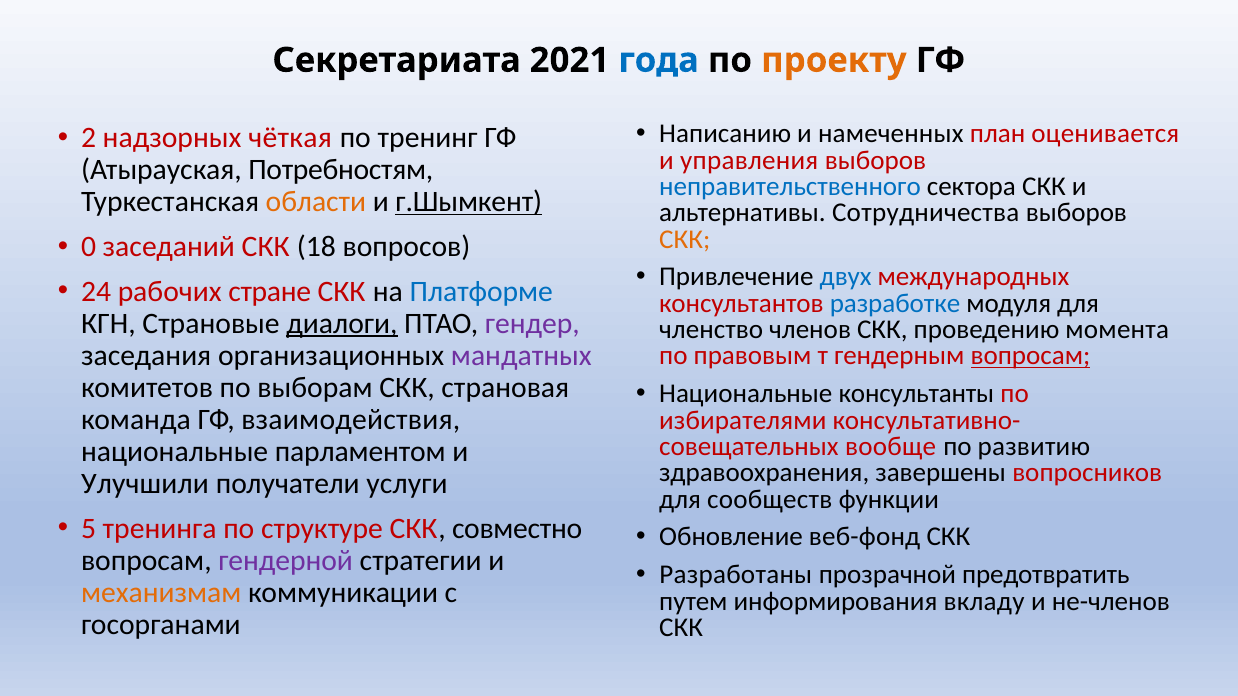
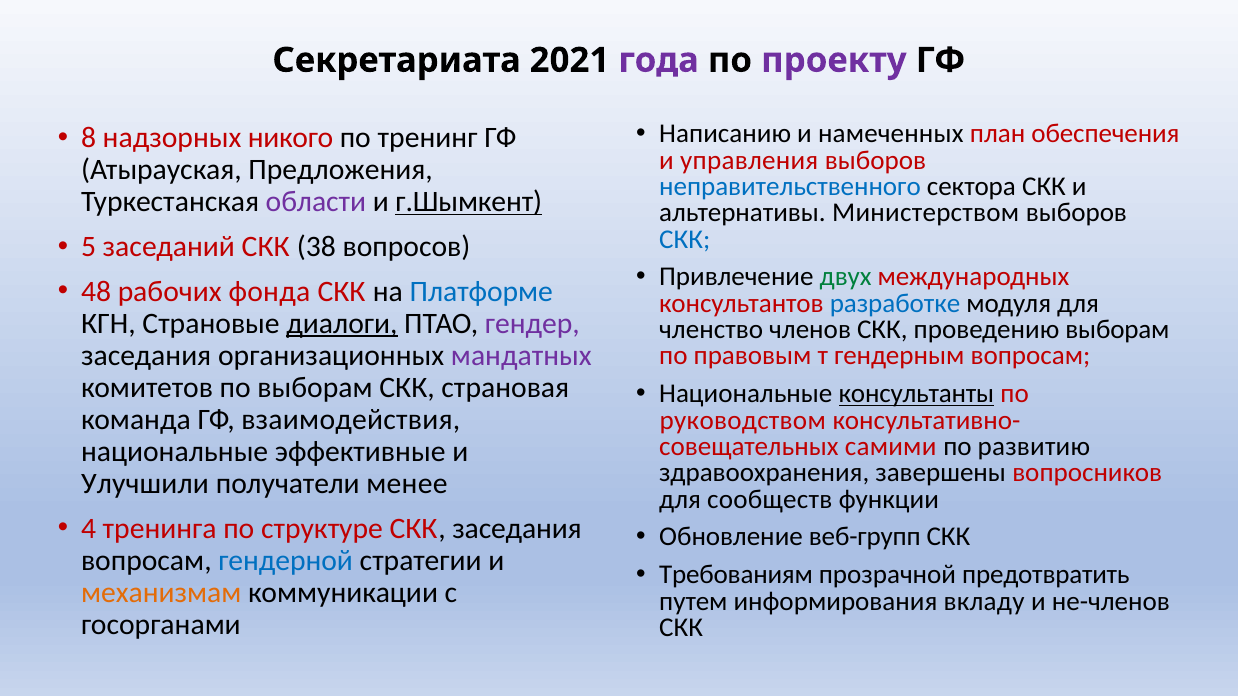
года colour: blue -> purple (659, 60)
проекту colour: orange -> purple (834, 60)
оценивается: оценивается -> обеспечения (1105, 134)
2: 2 -> 8 (89, 138)
чёткая: чёткая -> никого (291, 138)
Потребностям: Потребностям -> Предложения (341, 170)
области colour: orange -> purple (316, 202)
Сотрудничества: Сотрудничества -> Министерством (926, 213)
СКК colour: orange -> blue (685, 239)
0: 0 -> 5 (89, 247)
18: 18 -> 38 (316, 247)
двух colour: blue -> green (846, 277)
24: 24 -> 48 (96, 292)
стране: стране -> фонда (269, 292)
проведению момента: момента -> выборам (1117, 330)
вопросам underline: present -> none (1030, 356)
консультанты underline: none -> present (916, 394)
избирателями: избирателями -> руководством (743, 420)
вообще: вообще -> самими (891, 447)
парламентом: парламентом -> эффективные (360, 452)
услуги: услуги -> менее (407, 484)
5: 5 -> 4 (89, 529)
СКК совместно: совместно -> заседания (517, 529)
веб-фонд: веб-фонд -> веб-групп (865, 537)
гендерной colour: purple -> blue (286, 561)
Разработаны: Разработаны -> Требованиям (736, 575)
